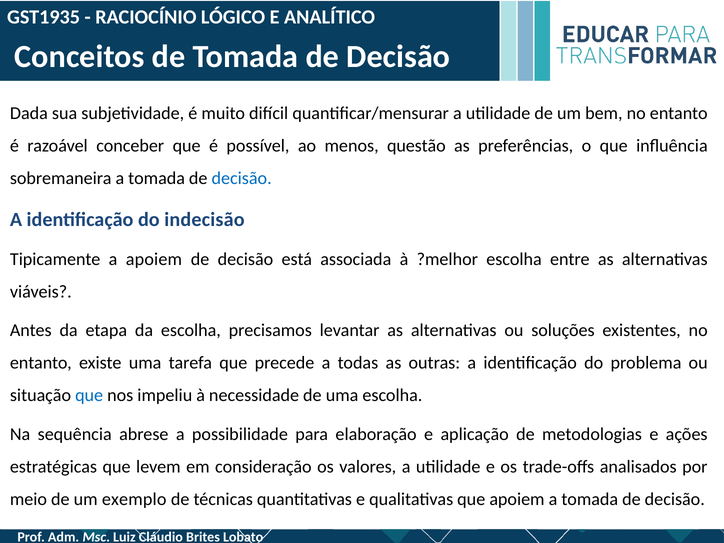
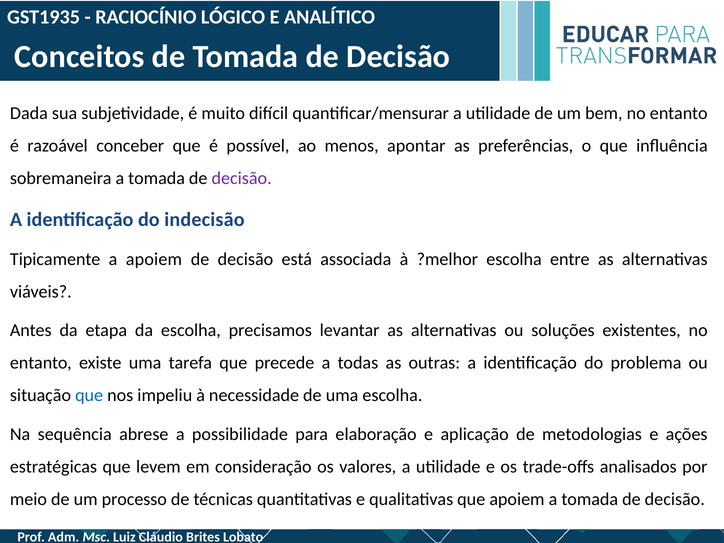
questão: questão -> apontar (416, 146)
decisão colour: blue -> purple (242, 178)
exemplo: exemplo -> processo (134, 499)
